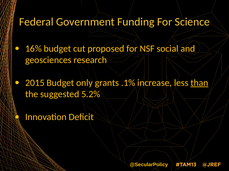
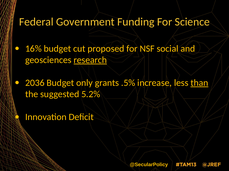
research underline: none -> present (90, 60)
2015: 2015 -> 2036 (35, 83)
.1%: .1% -> .5% (128, 83)
